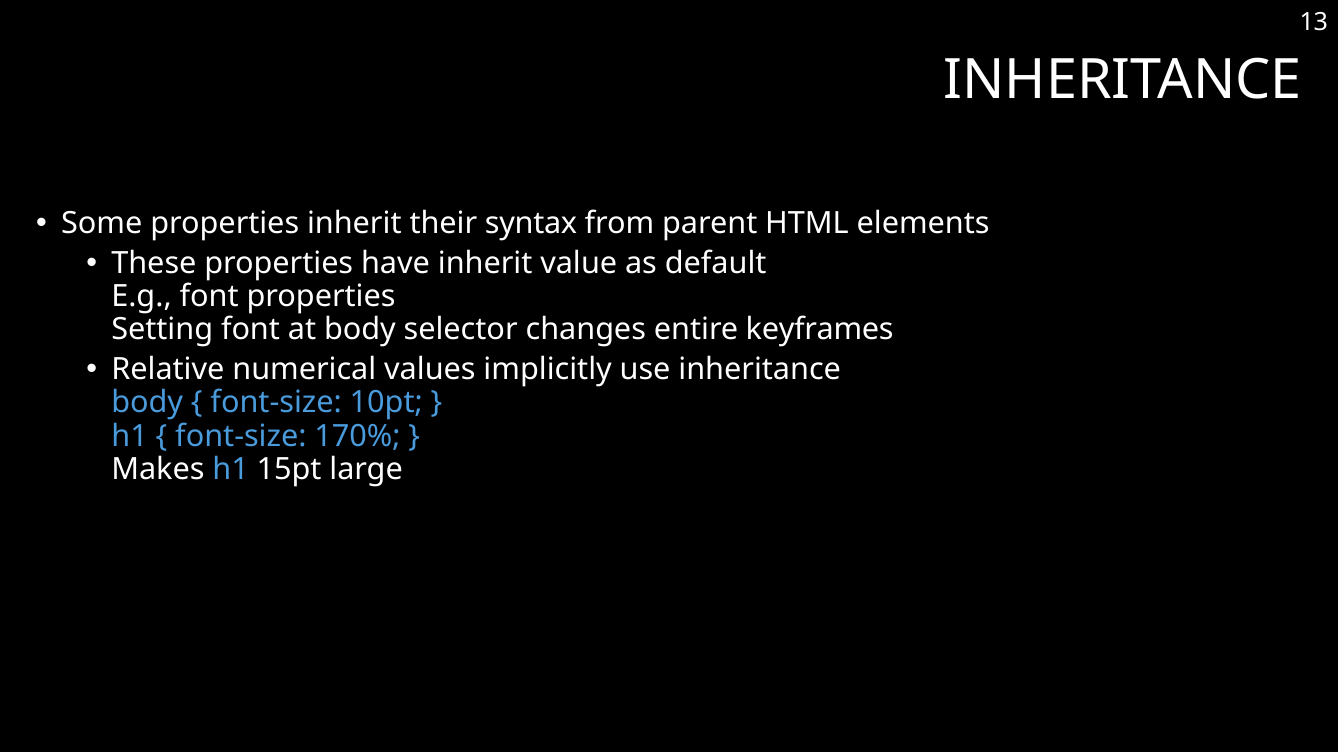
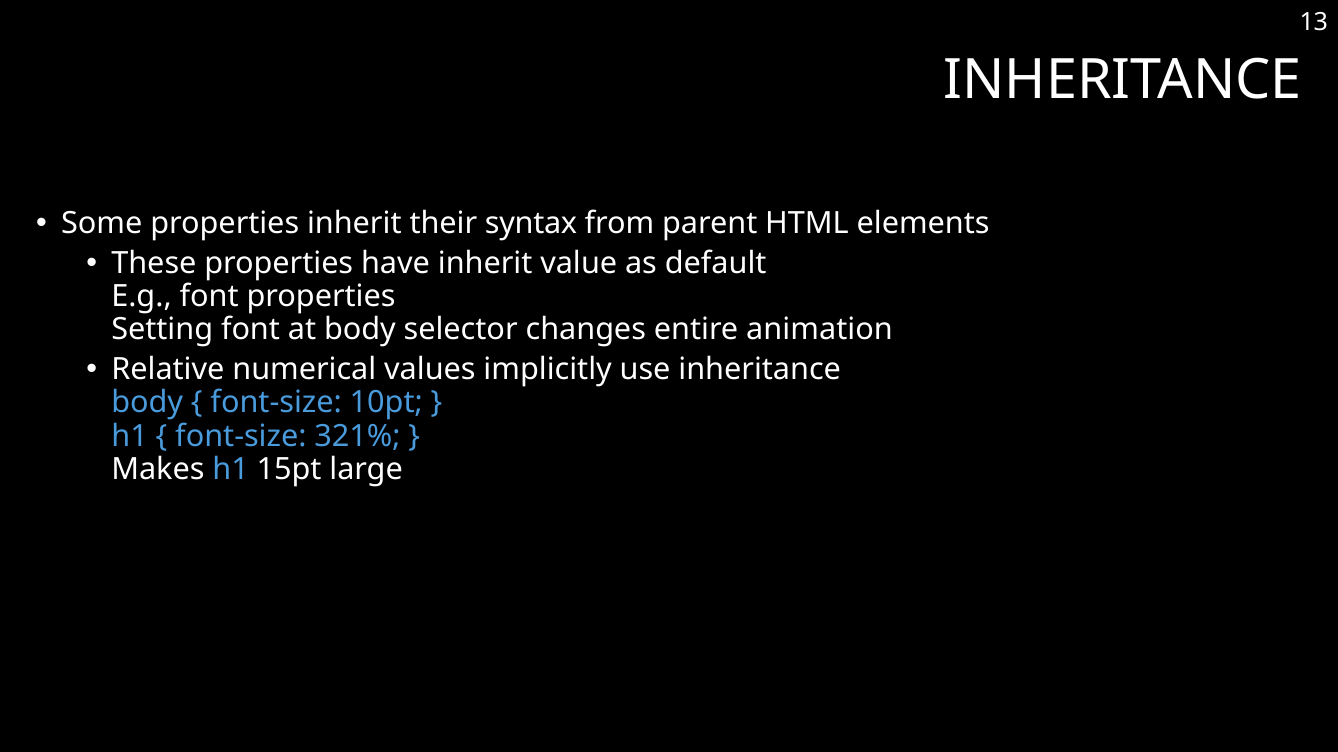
keyframes: keyframes -> animation (819, 330)
170%: 170% -> 321% (357, 436)
